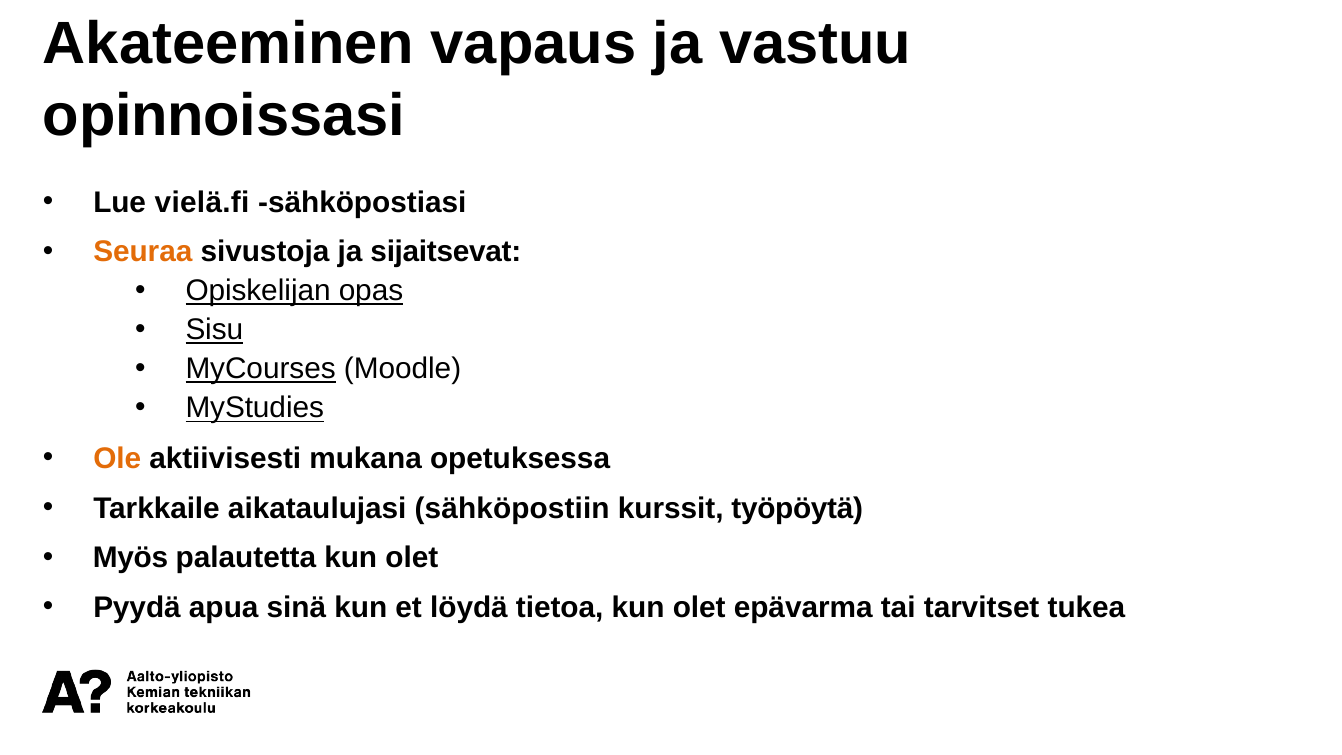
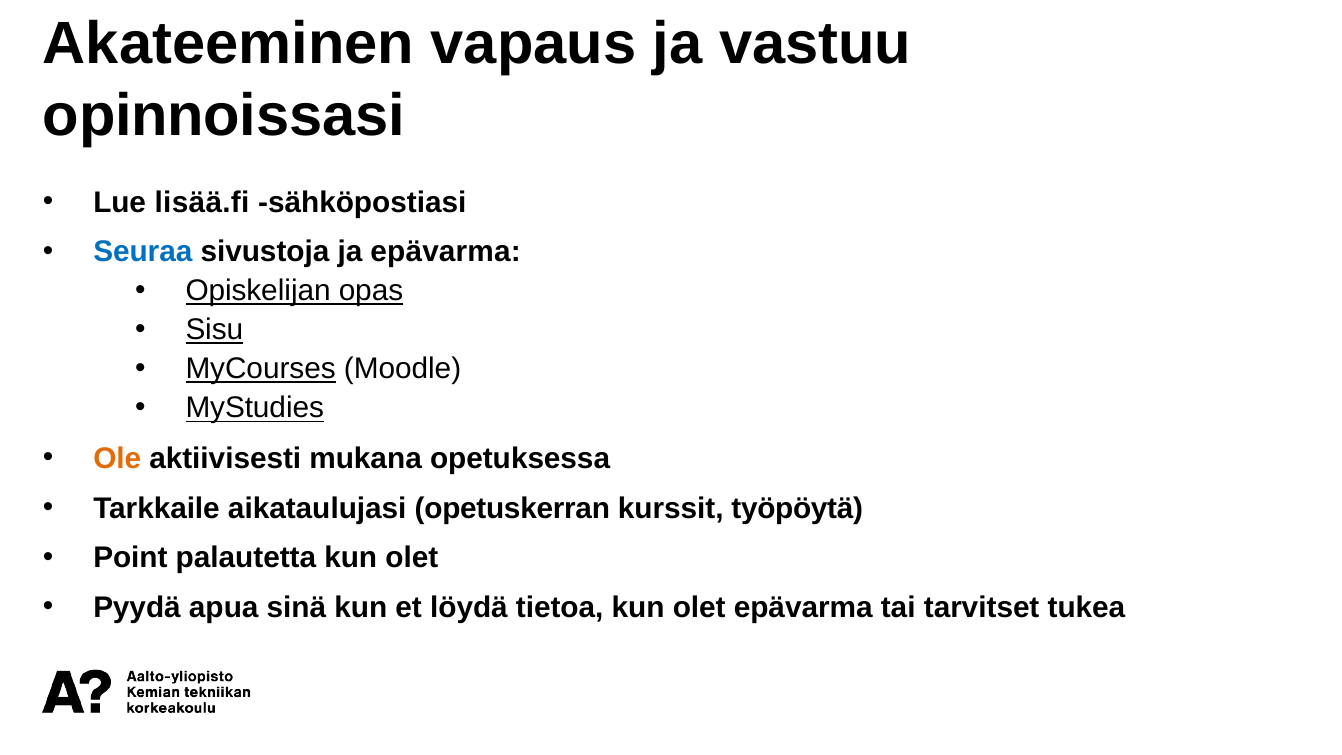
vielä.fi: vielä.fi -> lisää.fi (202, 202)
Seuraa colour: orange -> blue (143, 252)
ja sijaitsevat: sijaitsevat -> epävarma (446, 252)
sähköpostiin: sähköpostiin -> opetuskerran (512, 508)
Myös: Myös -> Point (130, 558)
